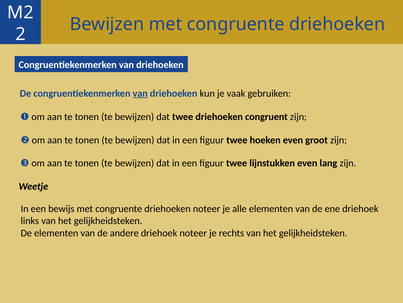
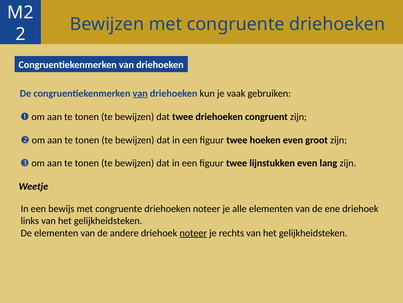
noteer underline: none -> present (193, 232)
